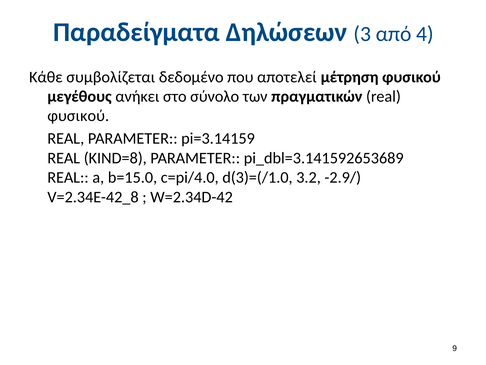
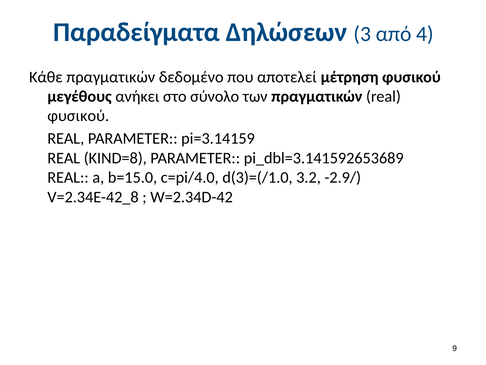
Κάθε συμβολίζεται: συμβολίζεται -> πραγματικών (111, 77)
